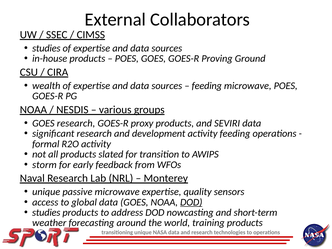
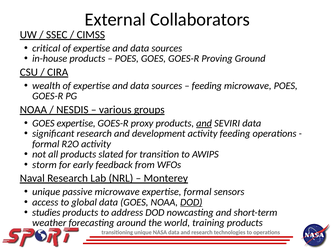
studies: studies -> critical (46, 48)
GOES research: research -> expertise (76, 123)
and underline: none -> present (204, 123)
expertise quality: quality -> formal (198, 192)
